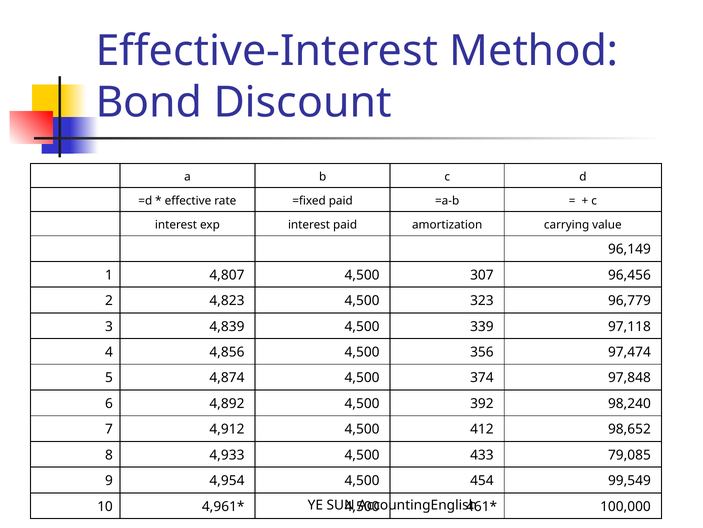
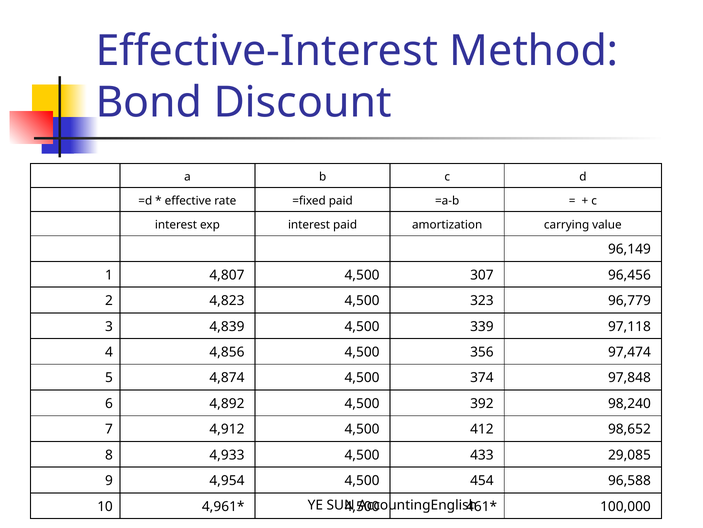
79,085: 79,085 -> 29,085 (629, 454)
99,549: 99,549 -> 96,588 (629, 480)
